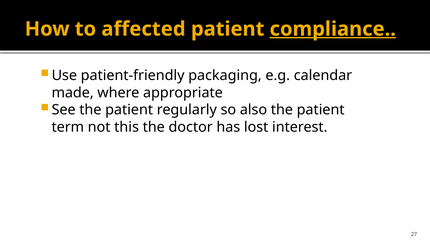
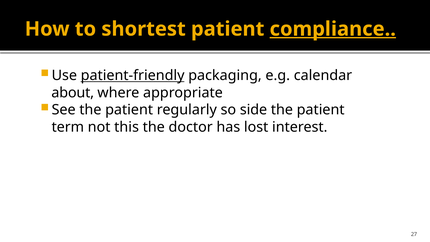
affected: affected -> shortest (144, 29)
patient-friendly underline: none -> present (133, 75)
made: made -> about (73, 93)
also: also -> side (254, 110)
